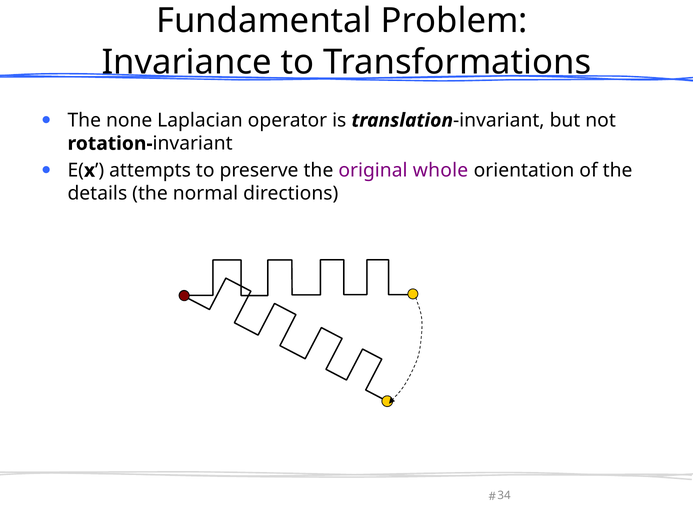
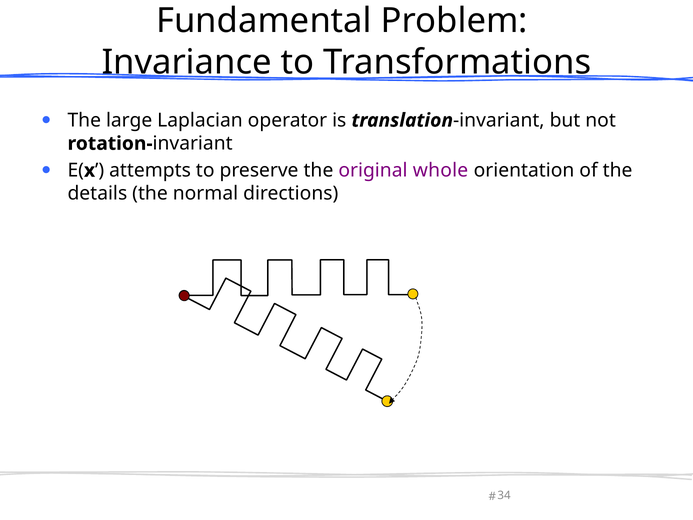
none: none -> large (129, 120)
